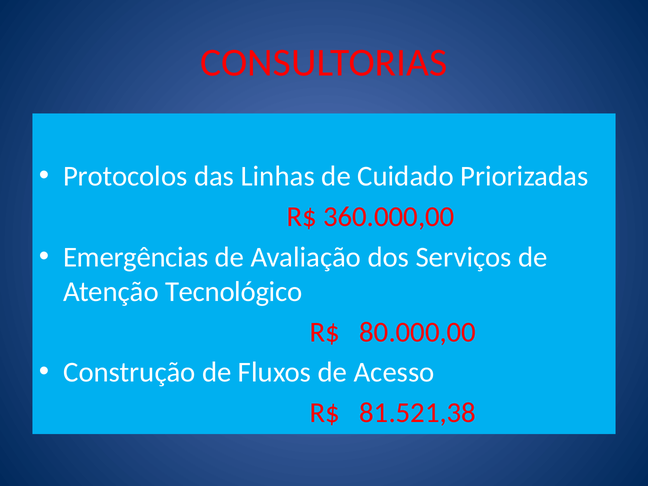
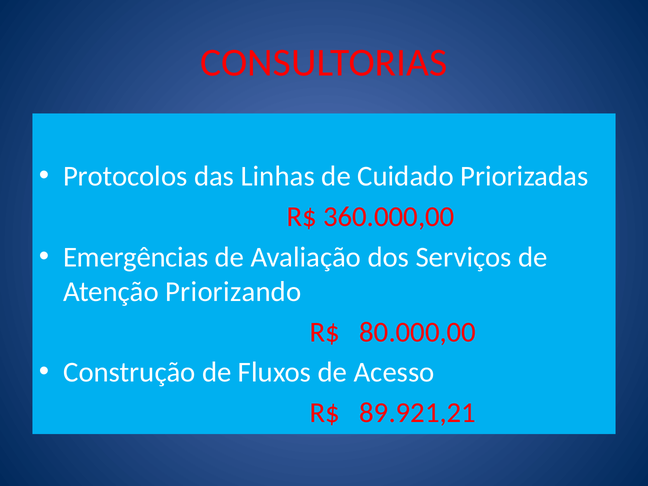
Tecnológico: Tecnológico -> Priorizando (233, 292)
81.521,38: 81.521,38 -> 89.921,21 (418, 413)
